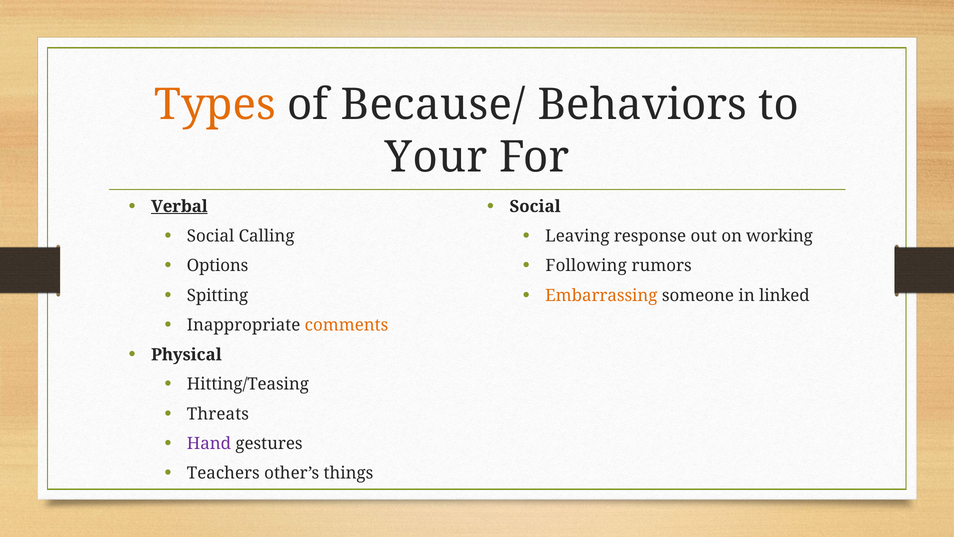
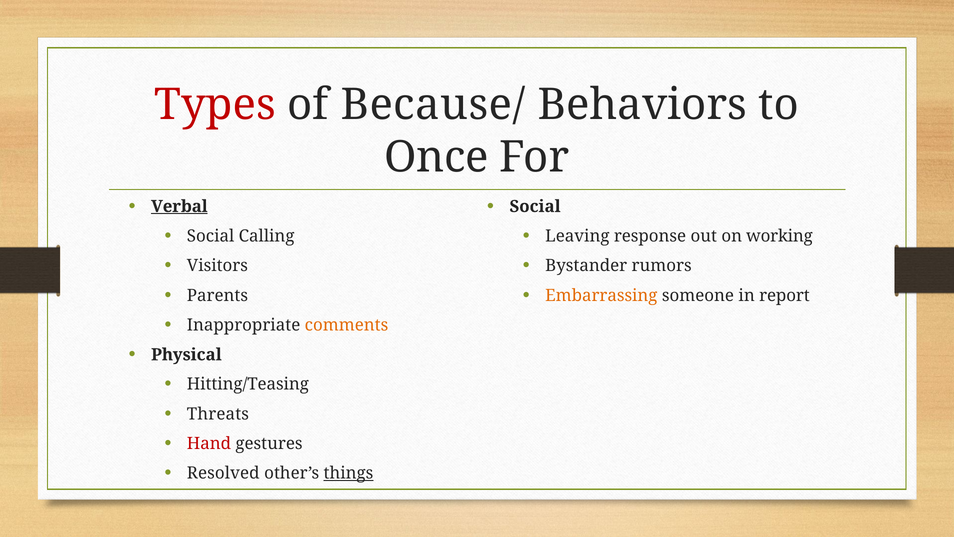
Types colour: orange -> red (215, 105)
Your: Your -> Once (437, 157)
Options: Options -> Visitors (217, 266)
Following: Following -> Bystander (586, 266)
Spitting: Spitting -> Parents (217, 295)
linked: linked -> report (784, 295)
Hand colour: purple -> red (209, 443)
Teachers: Teachers -> Resolved (223, 473)
things underline: none -> present (348, 473)
